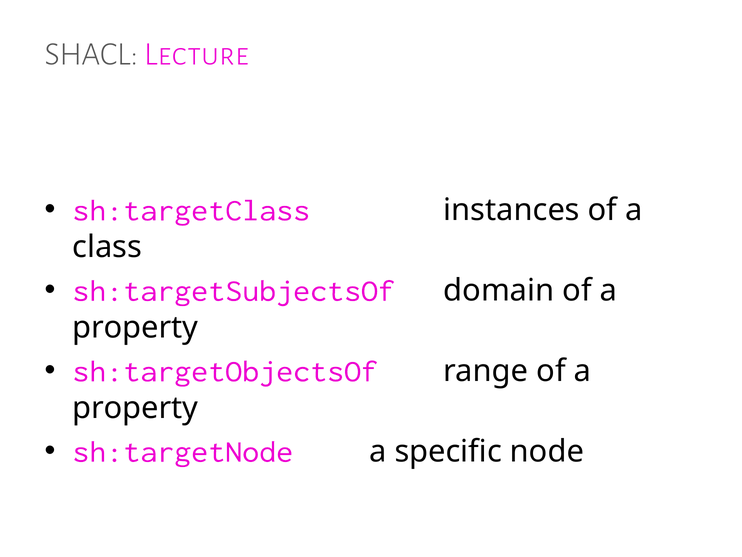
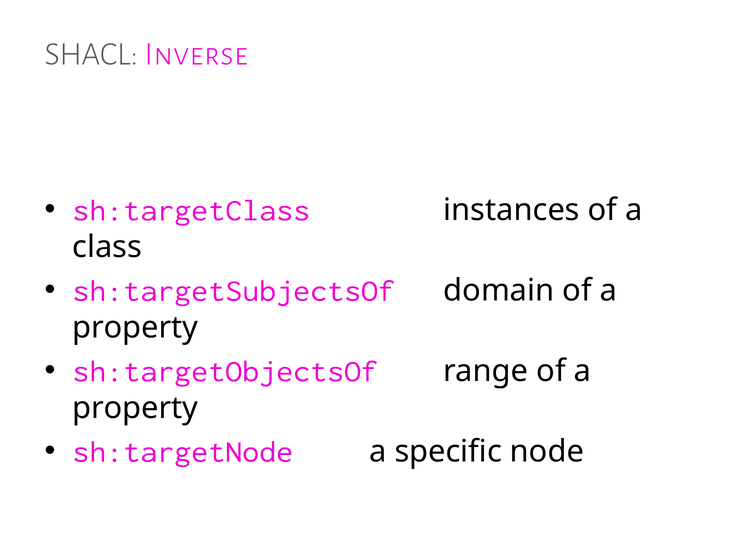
Lecture: Lecture -> Inverse (197, 54)
